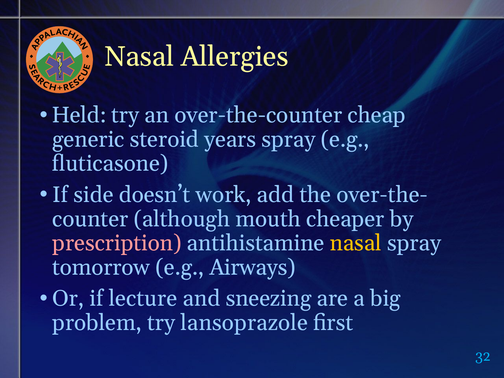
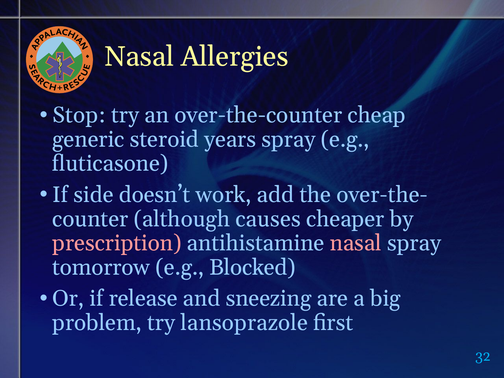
Held: Held -> Stop (79, 115)
mouth: mouth -> causes (268, 219)
nasal colour: yellow -> pink (356, 243)
Airways: Airways -> Blocked (253, 267)
lecture: lecture -> release (143, 299)
